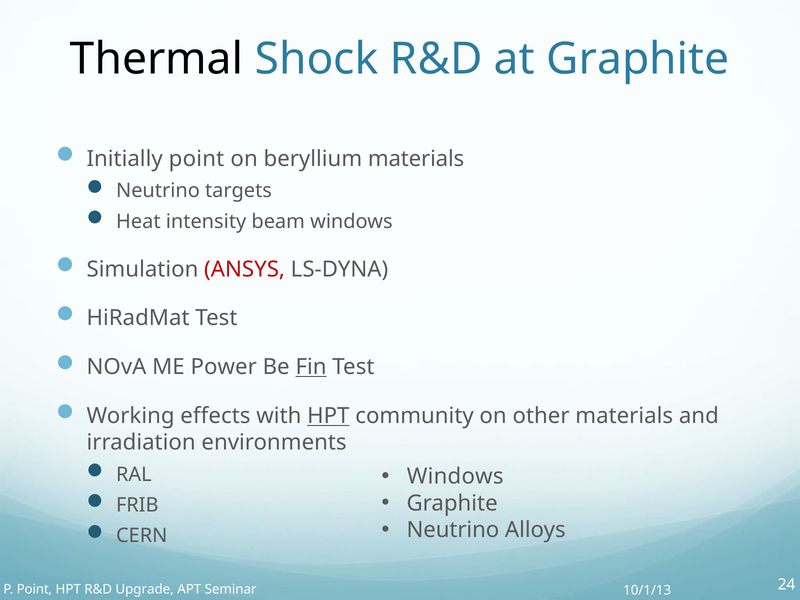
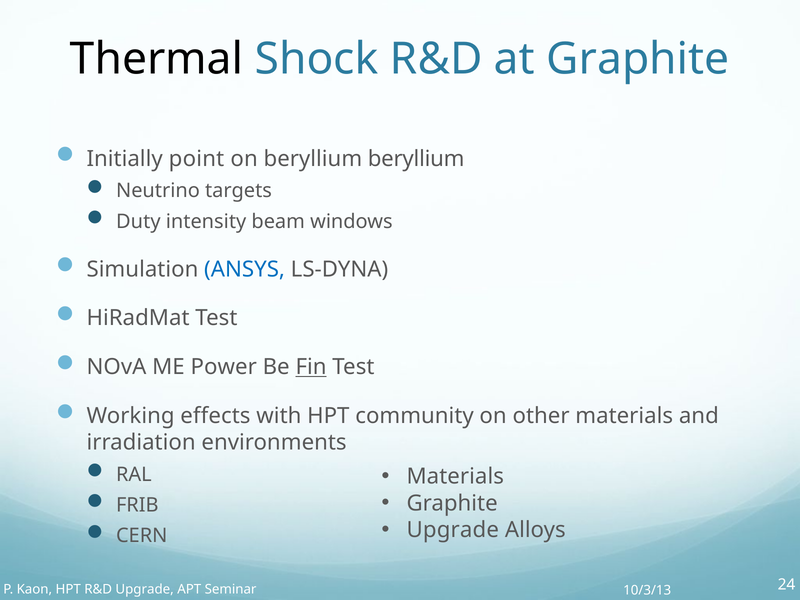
beryllium materials: materials -> beryllium (416, 159)
Heat: Heat -> Duty (138, 221)
ANSYS colour: red -> blue (245, 269)
HPT underline: present -> none (328, 416)
Windows: Windows -> Materials (455, 477)
Neutrino: Neutrino -> Upgrade (453, 530)
P Point: Point -> Kaon (34, 590)
10/1/13: 10/1/13 -> 10/3/13 (647, 591)
